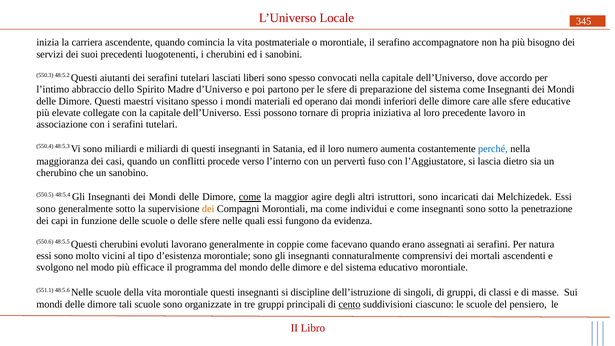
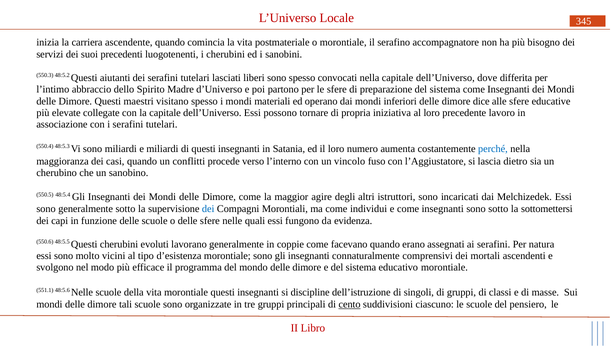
accordo: accordo -> differita (516, 78)
care: care -> dice (481, 101)
pervertì: pervertì -> vincolo (350, 161)
come underline: present -> none (250, 197)
dei colour: orange -> blue (208, 209)
penetrazione: penetrazione -> sottomettersi (547, 209)
